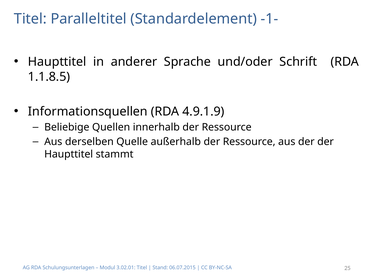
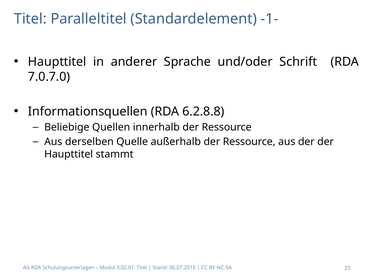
1.1.8.5: 1.1.8.5 -> 7.0.7.0 (49, 77)
4.9.1.9: 4.9.1.9 -> 6.2.8.8 (203, 111)
